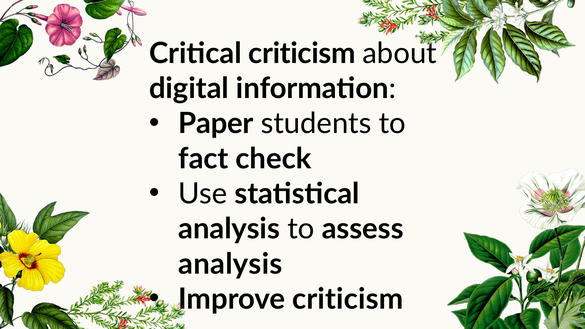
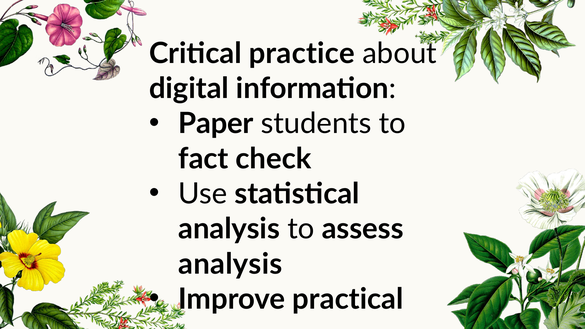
Critical criticism: criticism -> practice (302, 54)
Improve criticism: criticism -> practical (348, 299)
